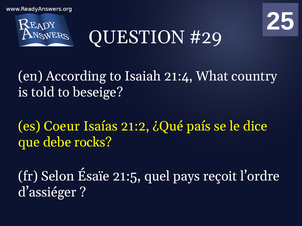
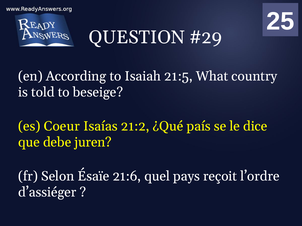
21:4: 21:4 -> 21:5 (178, 76)
rocks: rocks -> juren (93, 143)
21:5: 21:5 -> 21:6 (127, 177)
